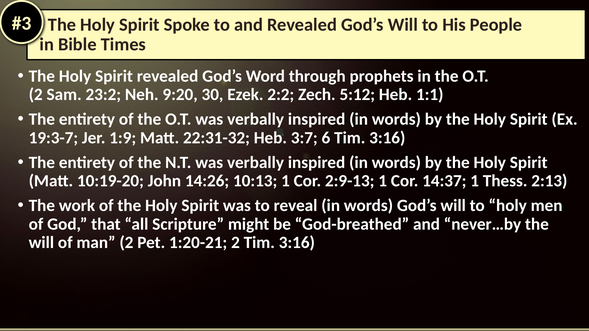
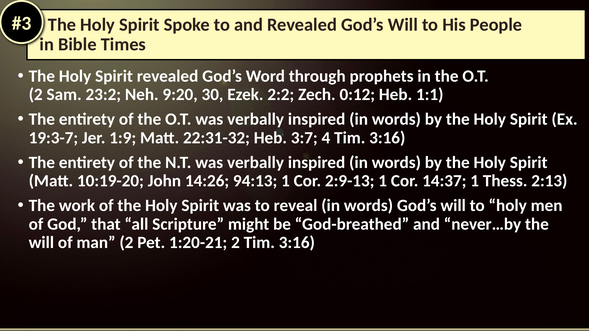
5:12: 5:12 -> 0:12 (357, 95)
6: 6 -> 4 (326, 138)
10:13: 10:13 -> 94:13 (255, 181)
